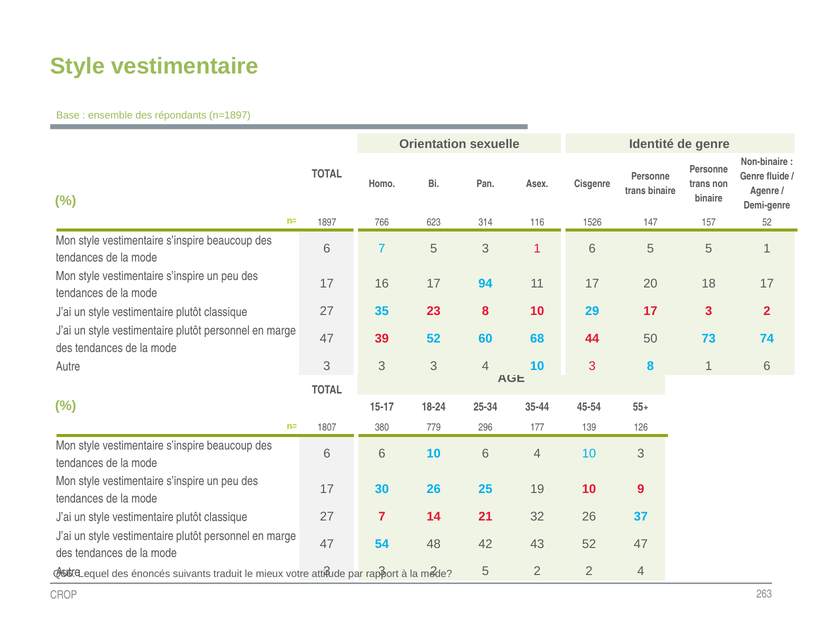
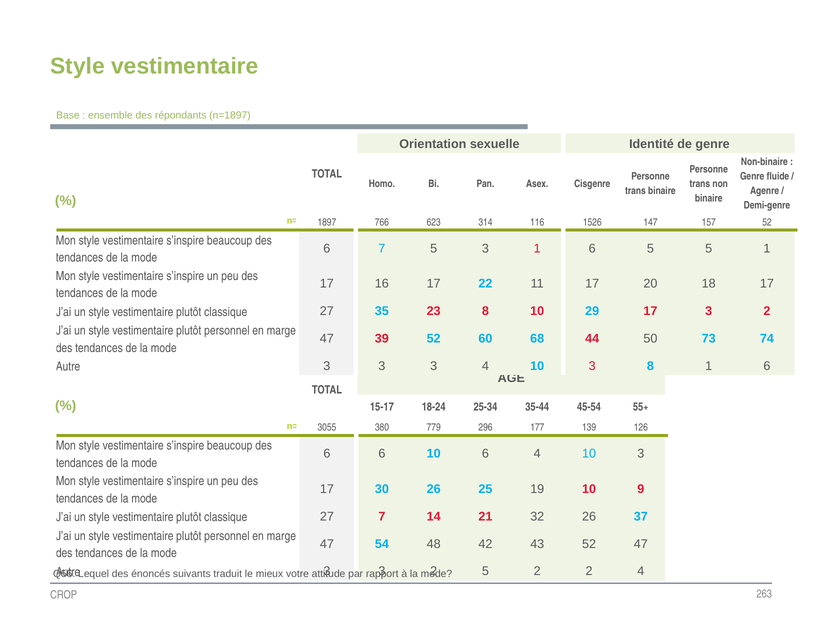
94: 94 -> 22 (485, 284)
1807: 1807 -> 3055 (327, 427)
